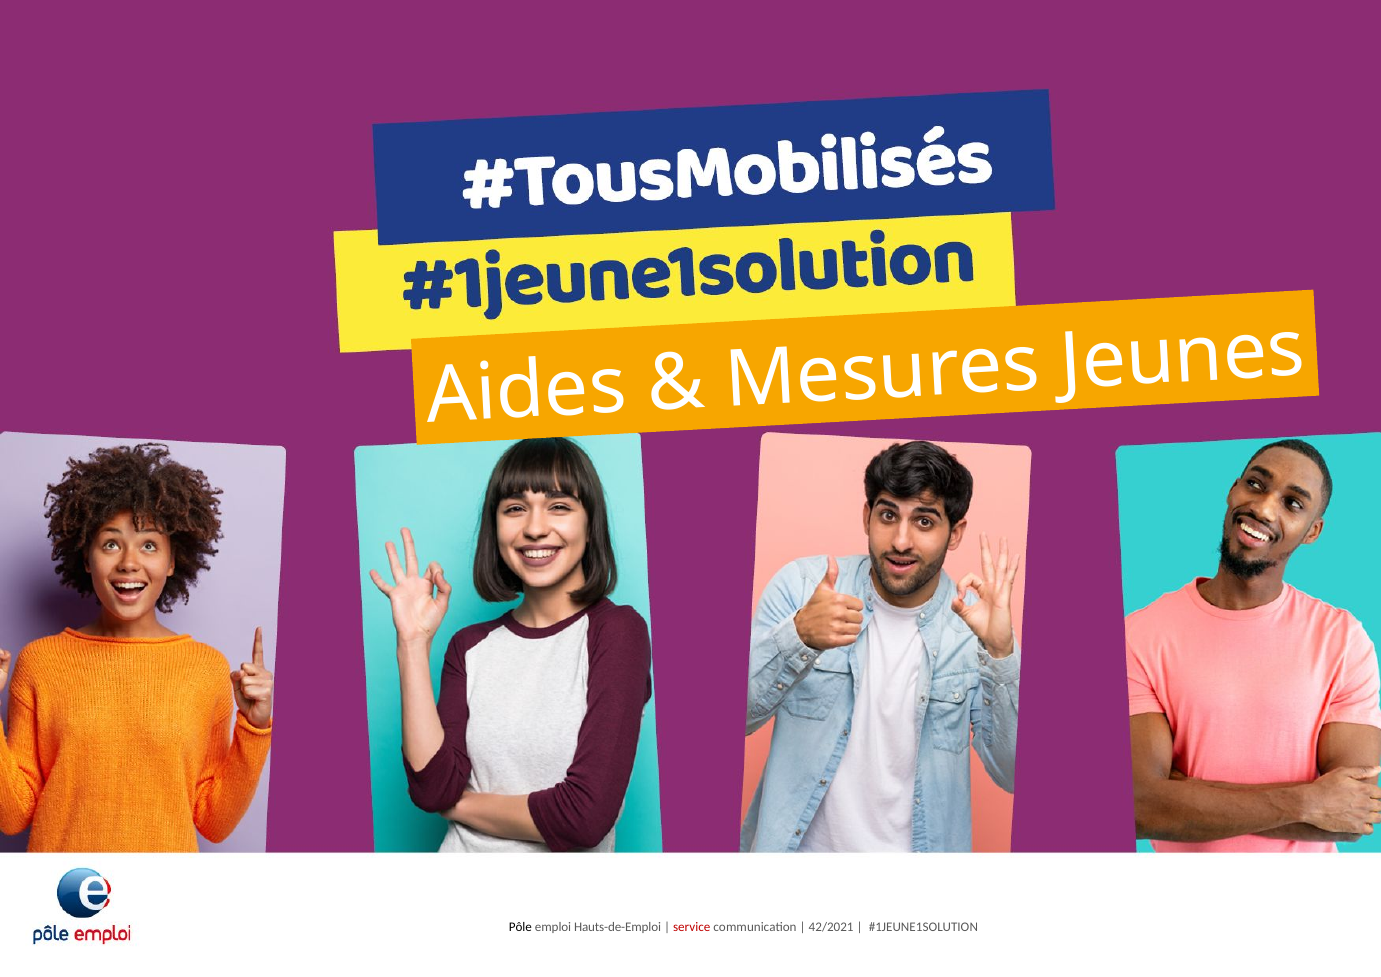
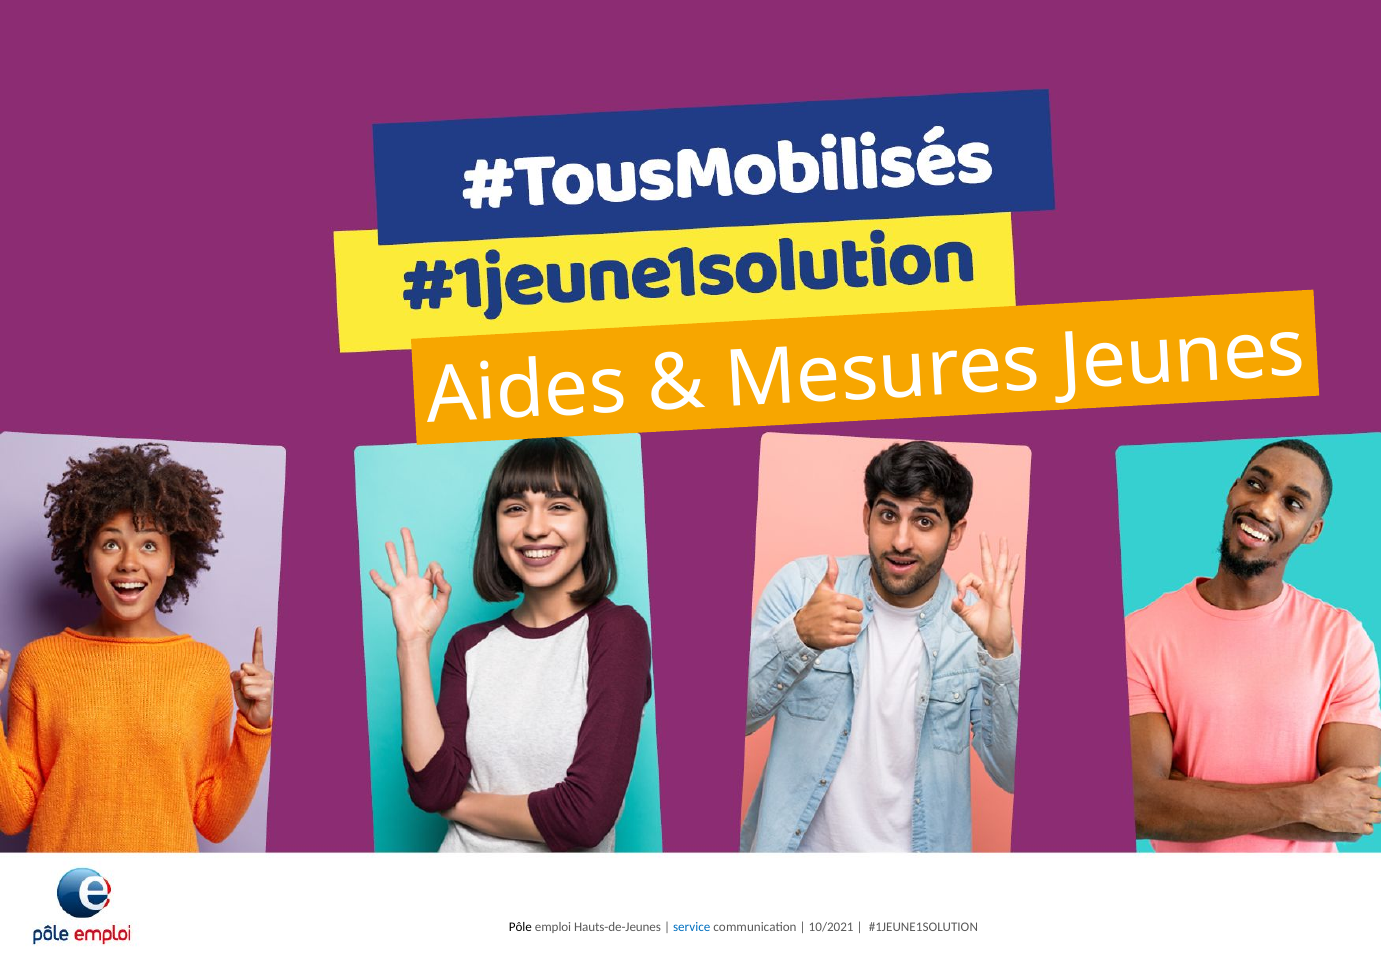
Hauts-de-Emploi: Hauts-de-Emploi -> Hauts-de-Jeunes (618, 927)
service colour: red -> blue (692, 927)
42/2021: 42/2021 -> 10/2021 (831, 927)
